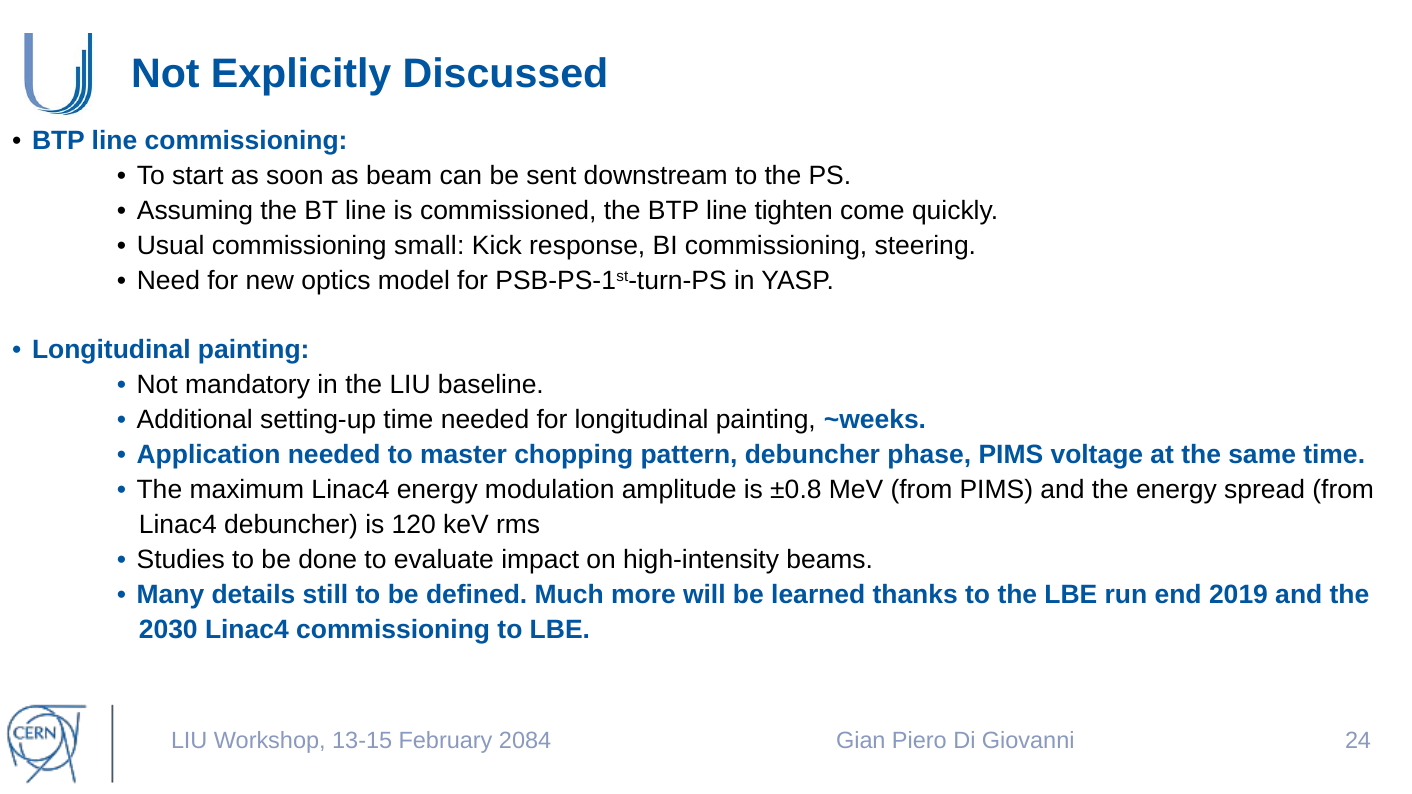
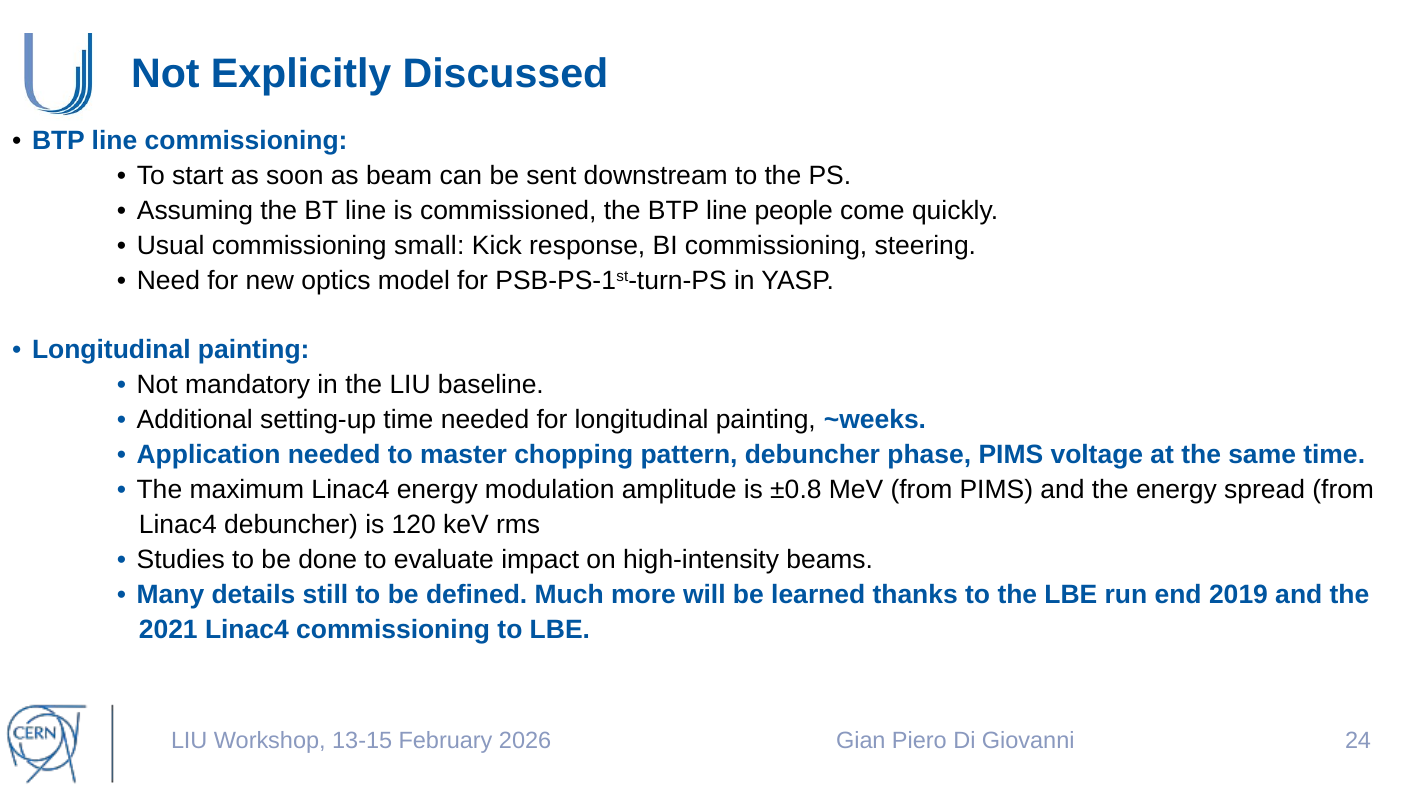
tighten: tighten -> people (794, 211)
2030: 2030 -> 2021 (168, 630)
2084: 2084 -> 2026 (525, 741)
